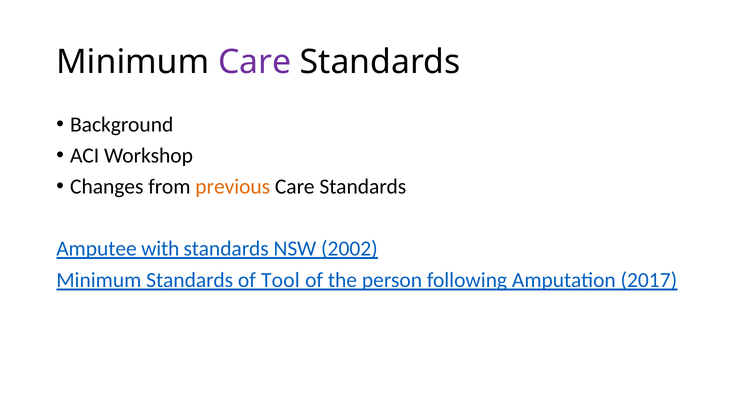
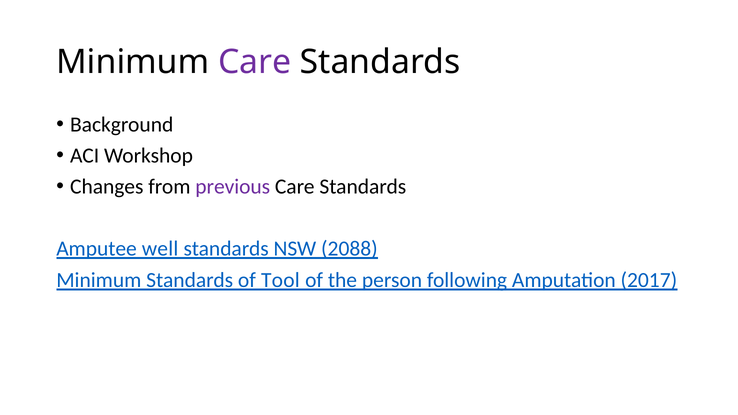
previous colour: orange -> purple (233, 187)
with: with -> well (160, 249)
2002: 2002 -> 2088 (349, 249)
